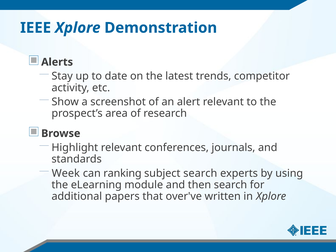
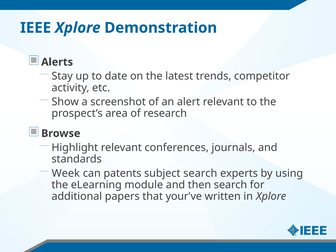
ranking: ranking -> patents (122, 173)
over've: over've -> your've (184, 196)
